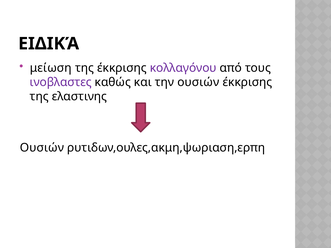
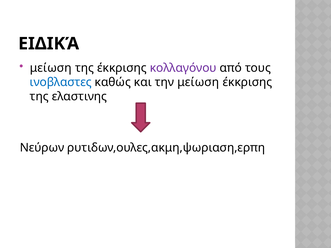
ινοβλαστες colour: purple -> blue (61, 82)
την ουσιών: ουσιών -> μείωση (198, 82)
Ουσιών: Ουσιών -> Νεύρων (42, 148)
